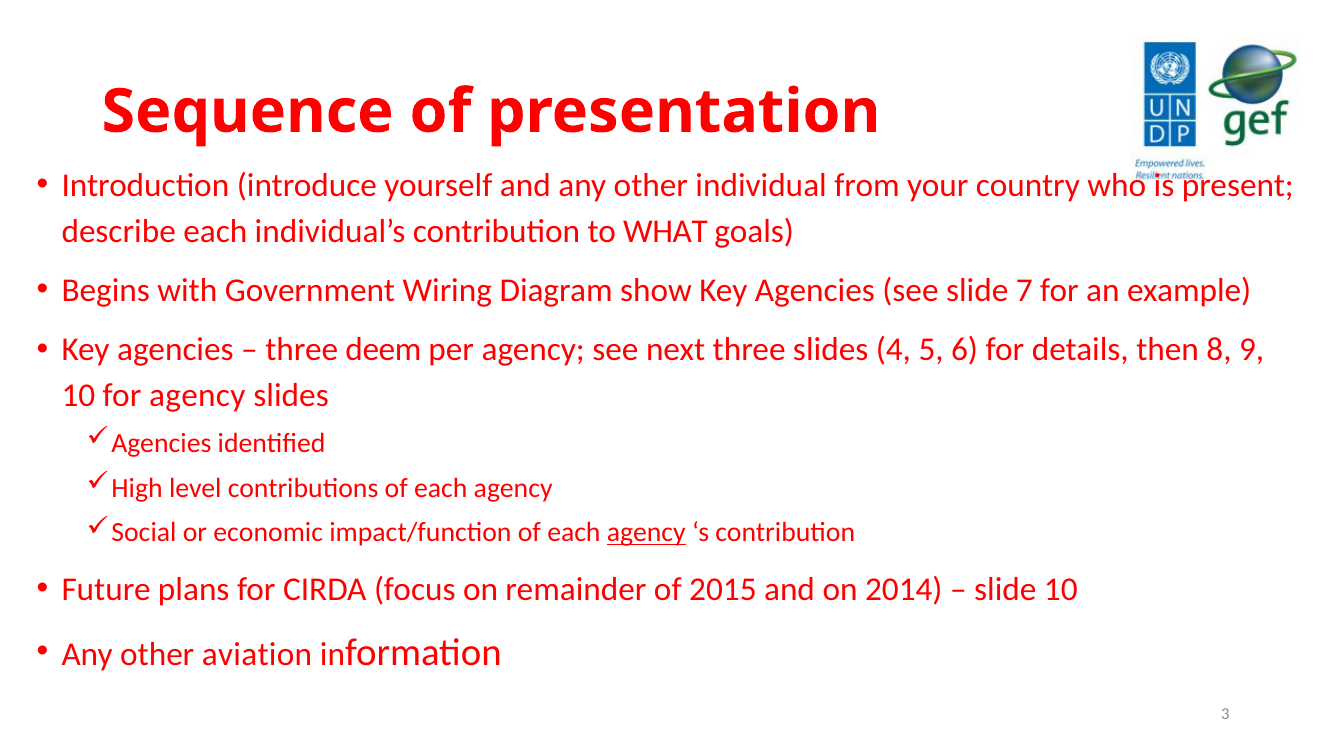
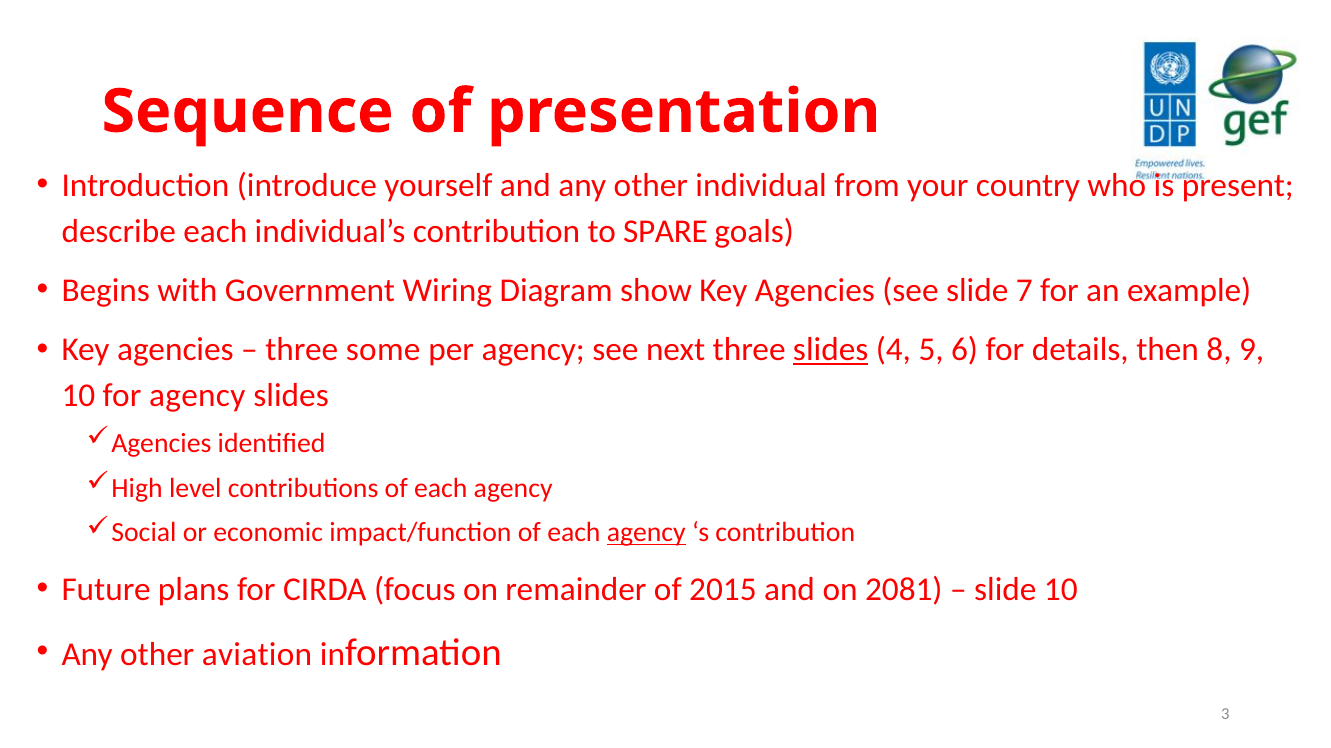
WHAT: WHAT -> SPARE (665, 231)
deem: deem -> some (383, 350)
slides underline: none -> present (831, 350)
2014: 2014 -> 2081 (904, 590)
